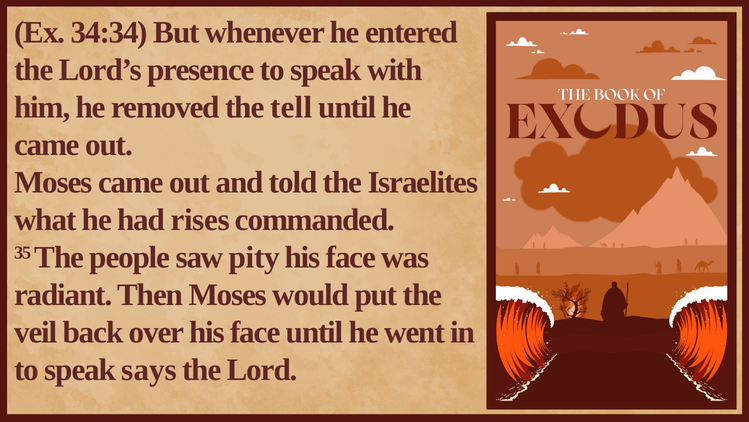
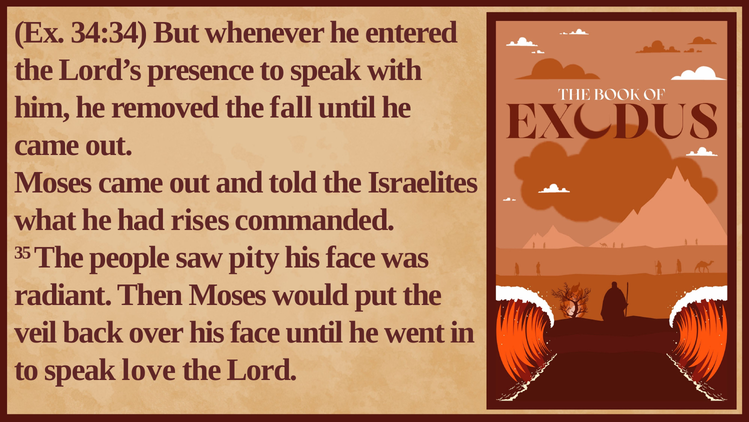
tell: tell -> fall (291, 107)
says: says -> love (149, 370)
